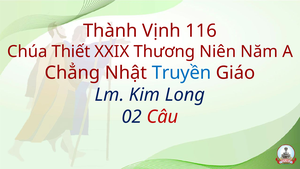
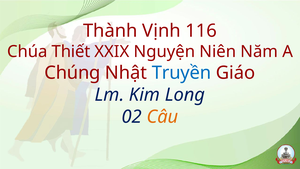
Thương: Thương -> Nguyện (164, 52)
Chẳng: Chẳng -> Chúng (72, 73)
Câu colour: red -> orange (162, 117)
